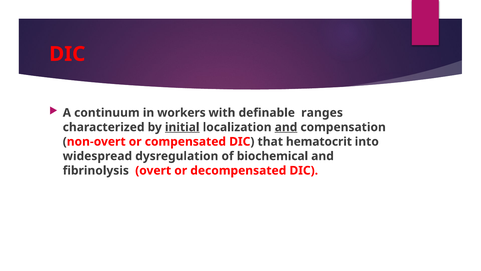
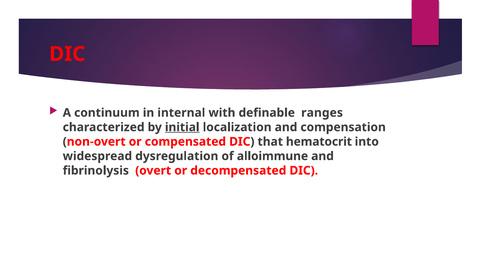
workers: workers -> internal (181, 113)
and underline: present -> none (286, 127)
biochemical: biochemical -> alloimmune (272, 156)
